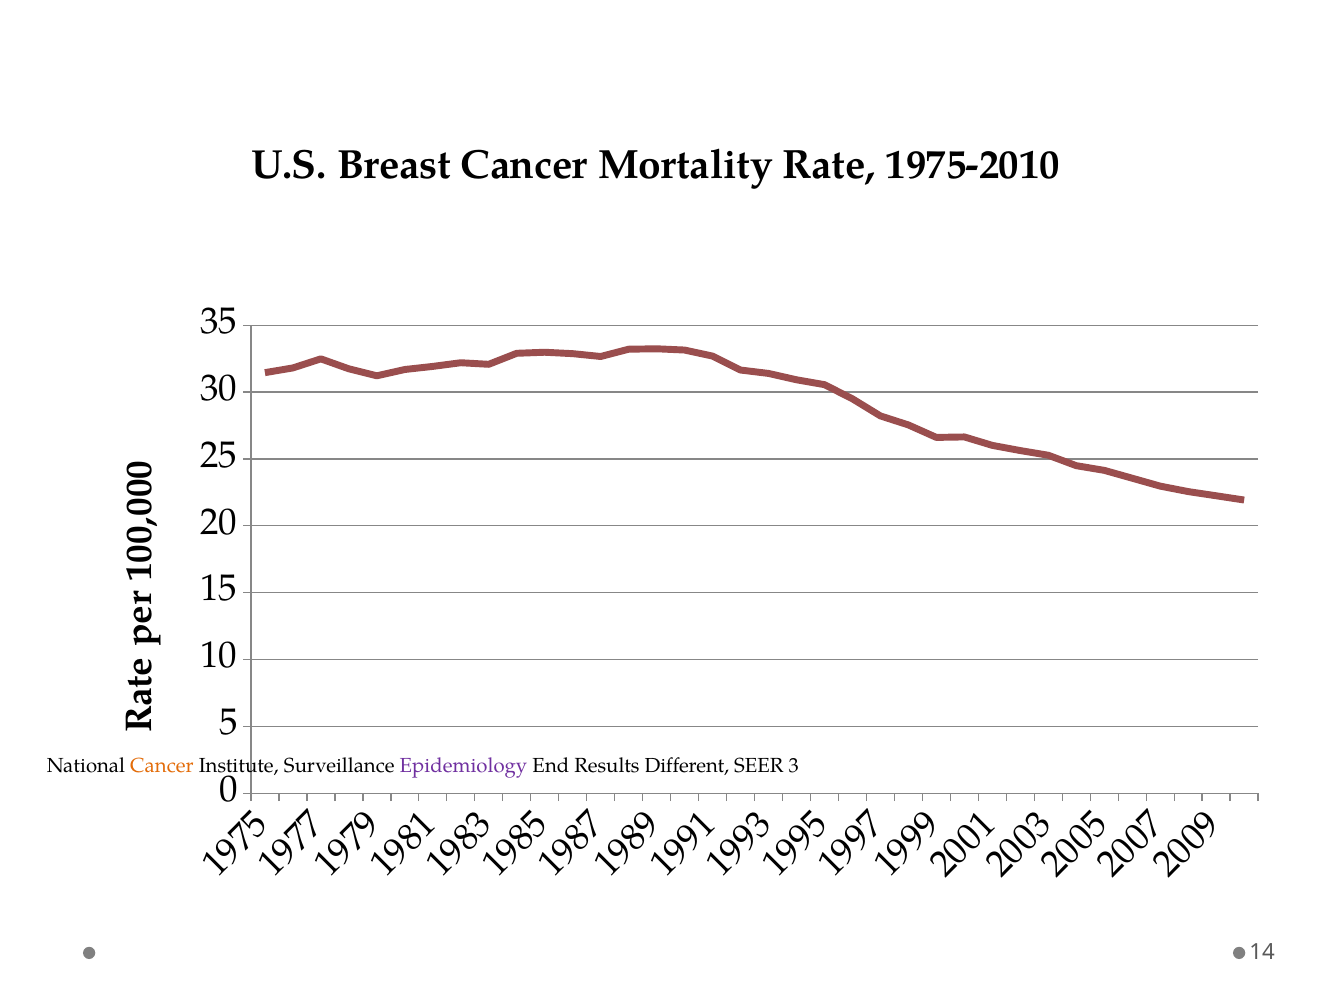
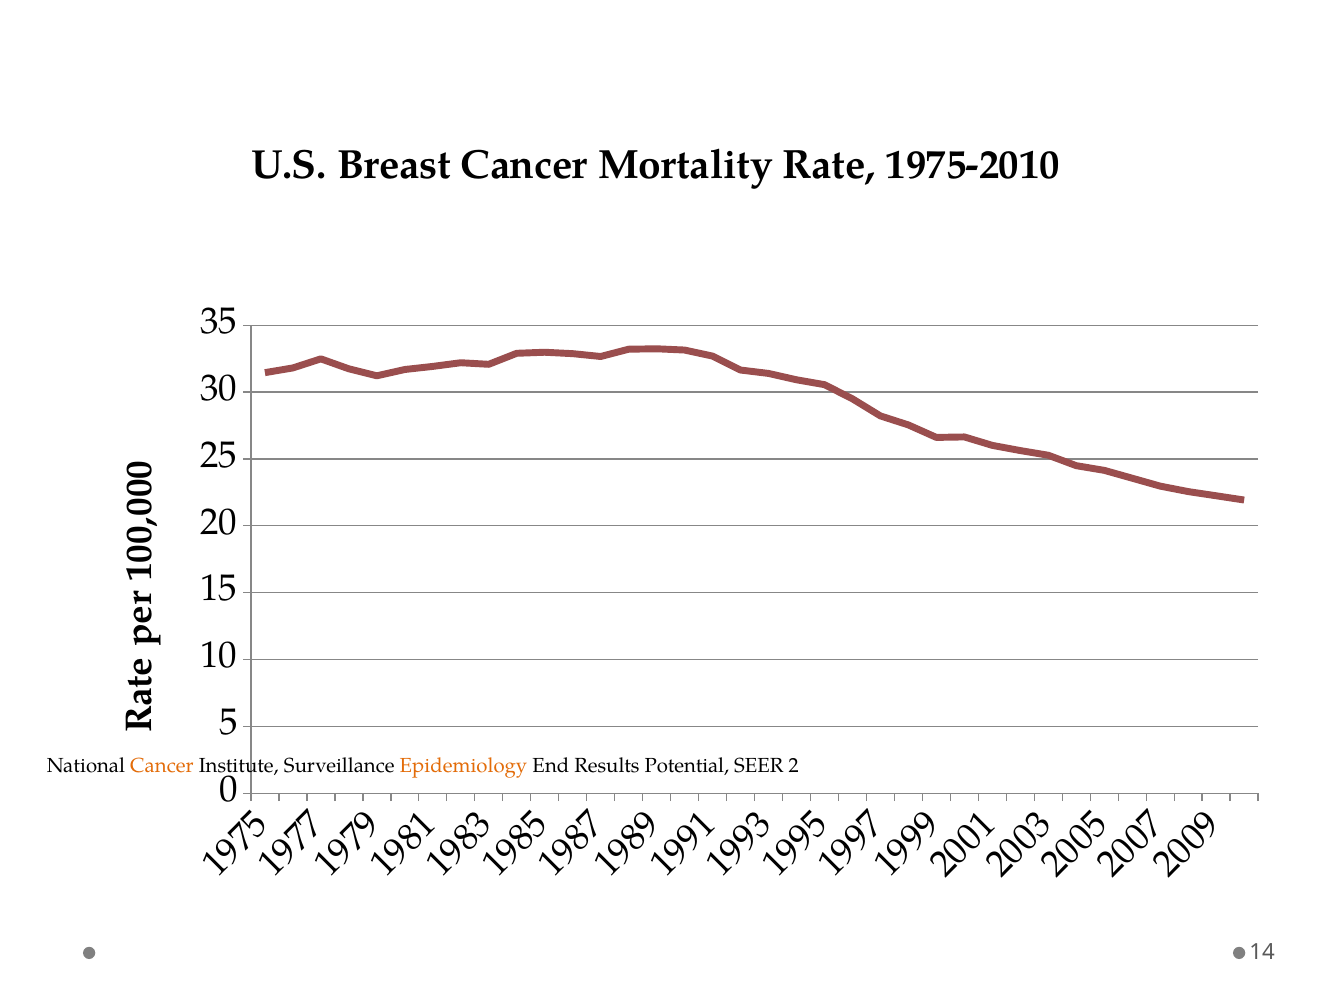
Epidemiology colour: purple -> orange (464, 767)
Different: Different -> Potential (687, 767)
SEER 3: 3 -> 2 (794, 767)
